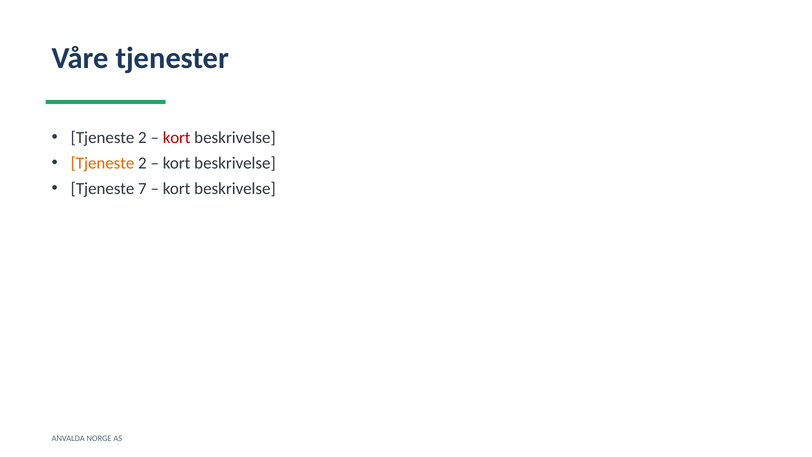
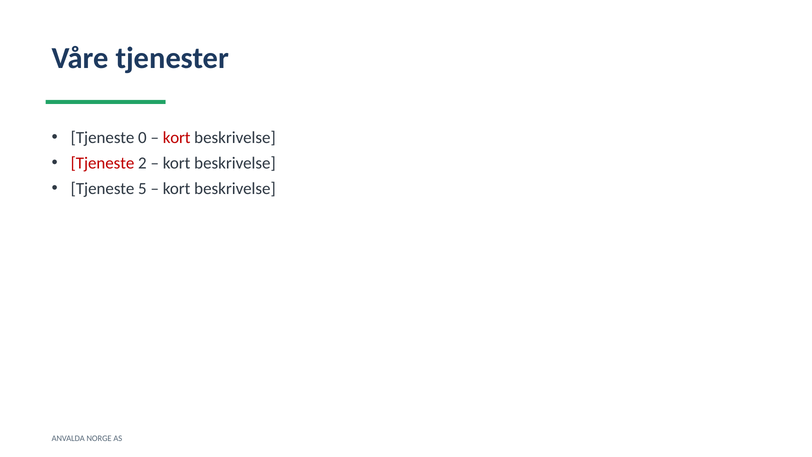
2: 2 -> 0 (142, 138)
Tjeneste colour: orange -> red (103, 163)
7: 7 -> 5 (142, 188)
